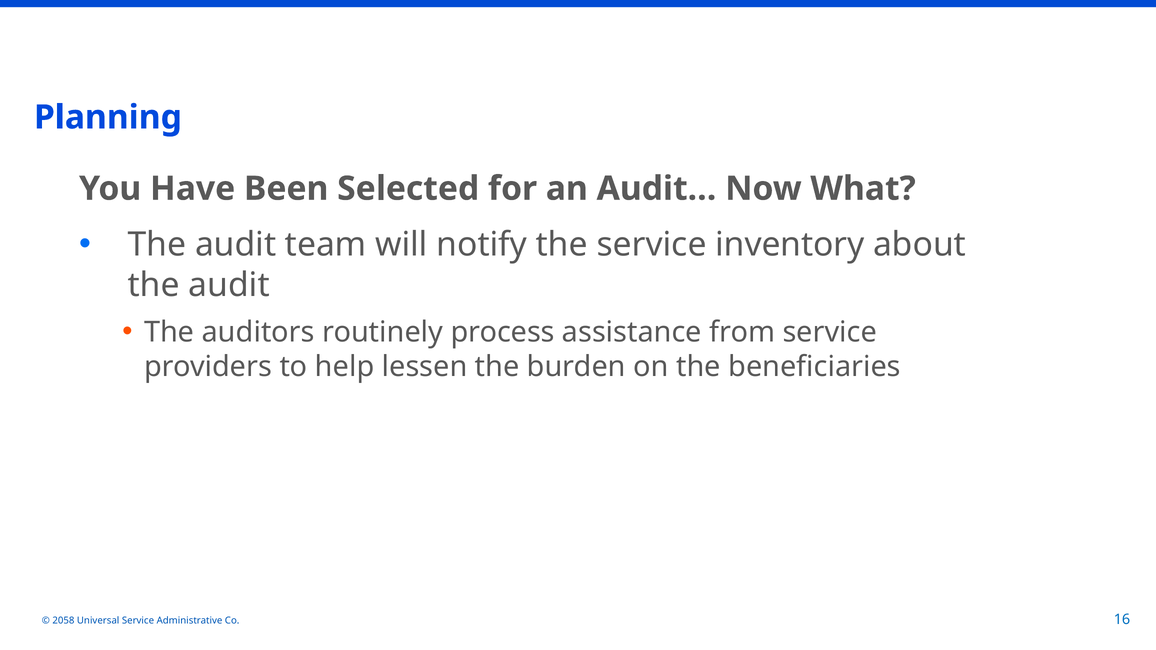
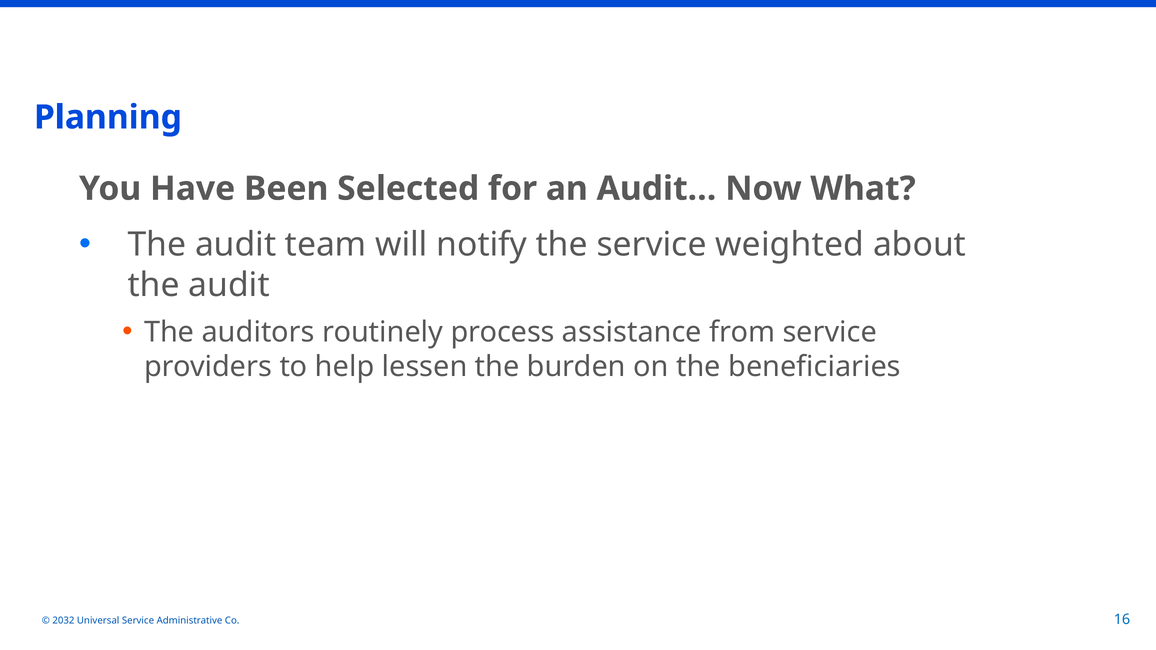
inventory: inventory -> weighted (790, 245)
2058: 2058 -> 2032 (63, 621)
